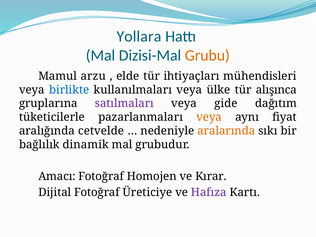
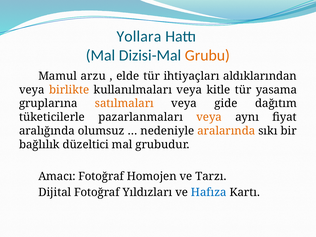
mühendisleri: mühendisleri -> aldıklarından (260, 76)
birlikte colour: blue -> orange (69, 90)
ülke: ülke -> kitle (218, 90)
alışınca: alışınca -> yasama (276, 90)
satılmaları colour: purple -> orange (124, 103)
cetvelde: cetvelde -> olumsuz (101, 131)
dinamik: dinamik -> düzeltici (86, 145)
Kırar: Kırar -> Tarzı (211, 176)
Üreticiye: Üreticiye -> Yıldızları (147, 192)
Hafıza colour: purple -> blue (209, 192)
